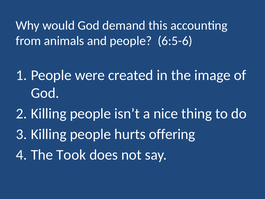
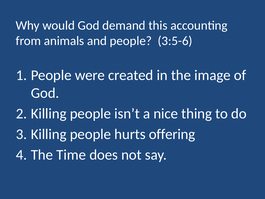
6:5-6: 6:5-6 -> 3:5-6 (175, 41)
Took: Took -> Time (71, 155)
